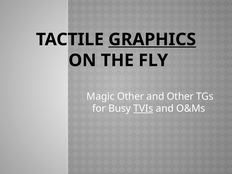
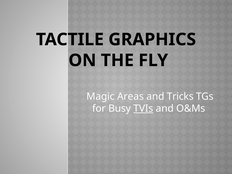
GRAPHICS underline: present -> none (152, 39)
Magic Other: Other -> Areas (130, 97)
and Other: Other -> Tricks (180, 97)
